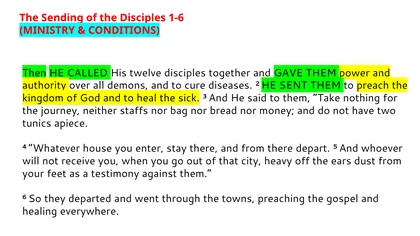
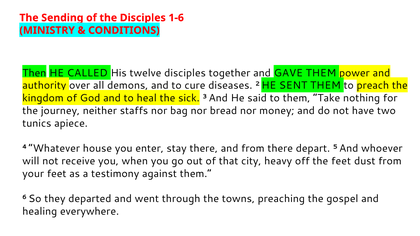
the ears: ears -> feet (341, 161)
